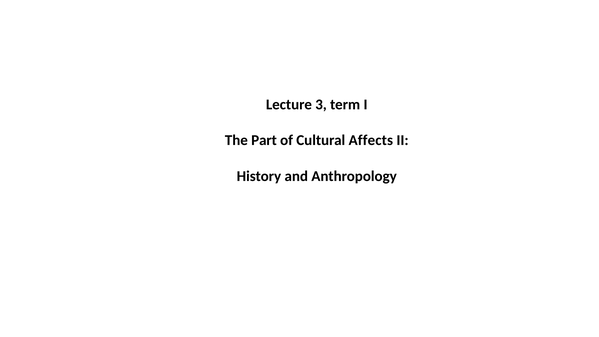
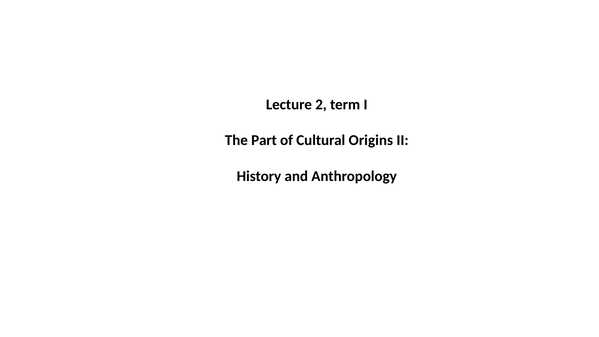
3: 3 -> 2 (321, 104)
Affects: Affects -> Origins (371, 140)
